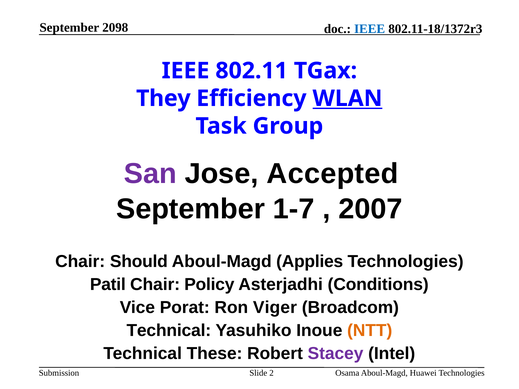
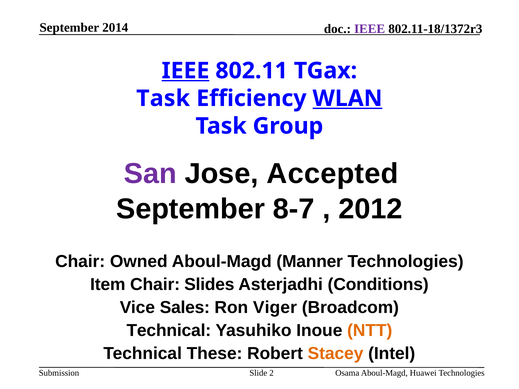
2098: 2098 -> 2014 (115, 28)
IEEE colour: blue -> purple (370, 29)
IEEE underline: none -> present (186, 71)
They: They -> Task (163, 98)
1-7: 1-7 -> 8-7 (294, 209)
2007: 2007 -> 2012 (371, 209)
Should: Should -> Owned (139, 262)
Applies: Applies -> Manner (310, 262)
Patil: Patil -> Item (108, 285)
Policy: Policy -> Slides (209, 285)
Porat: Porat -> Sales (185, 308)
Stacey colour: purple -> orange (336, 354)
